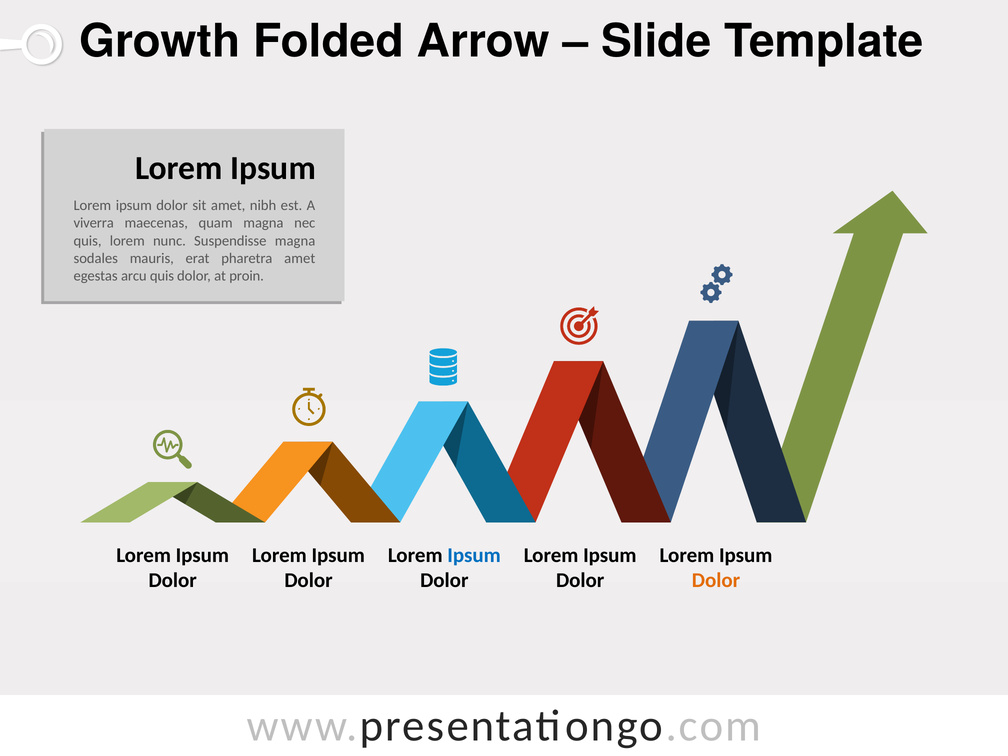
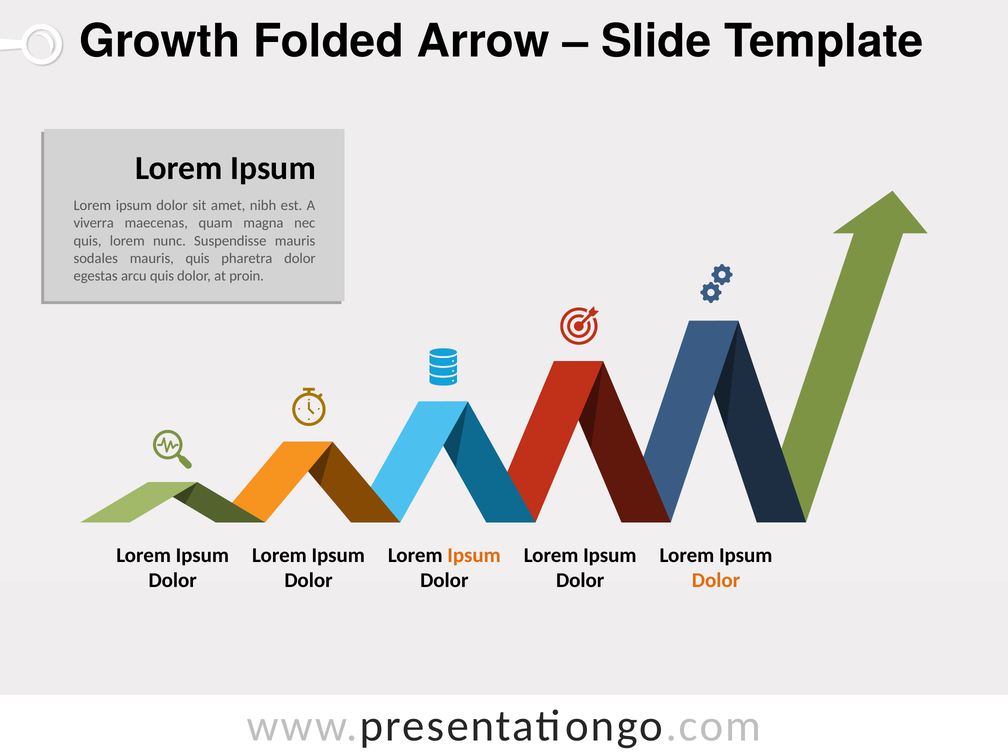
Suspendisse magna: magna -> mauris (295, 241)
mauris erat: erat -> quis (198, 258)
pharetra amet: amet -> dolor (300, 258)
Ipsum colour: blue -> orange (474, 555)
